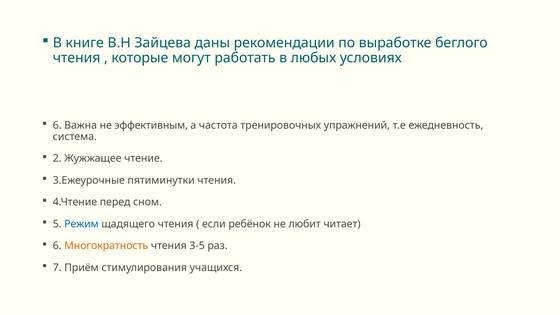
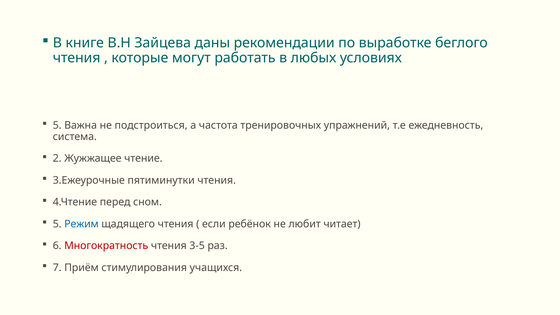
6: 6 -> 5 (57, 125)
эффективным: эффективным -> подстроиться (151, 125)
Многократность colour: orange -> red (106, 246)
